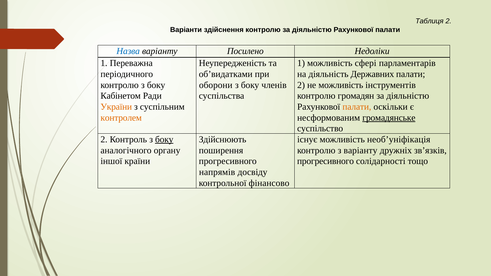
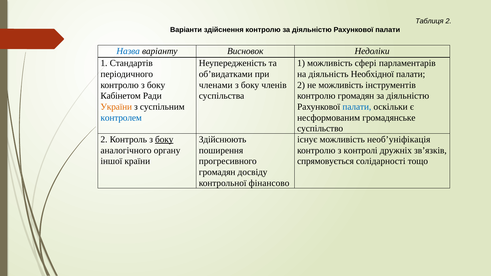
Посилено: Посилено -> Висновок (245, 51)
Переважна: Переважна -> Стандартів (131, 63)
Державних: Державних -> Необхідної (372, 74)
оборони: оборони -> членами (216, 85)
палати colour: orange -> blue (357, 107)
контролем colour: orange -> blue (121, 118)
громадянське underline: present -> none (389, 118)
з варіанту: варіанту -> контролі (361, 150)
прогресивного: прогресивного -> спрямовується (326, 161)
напрямів: напрямів -> громадян (217, 172)
